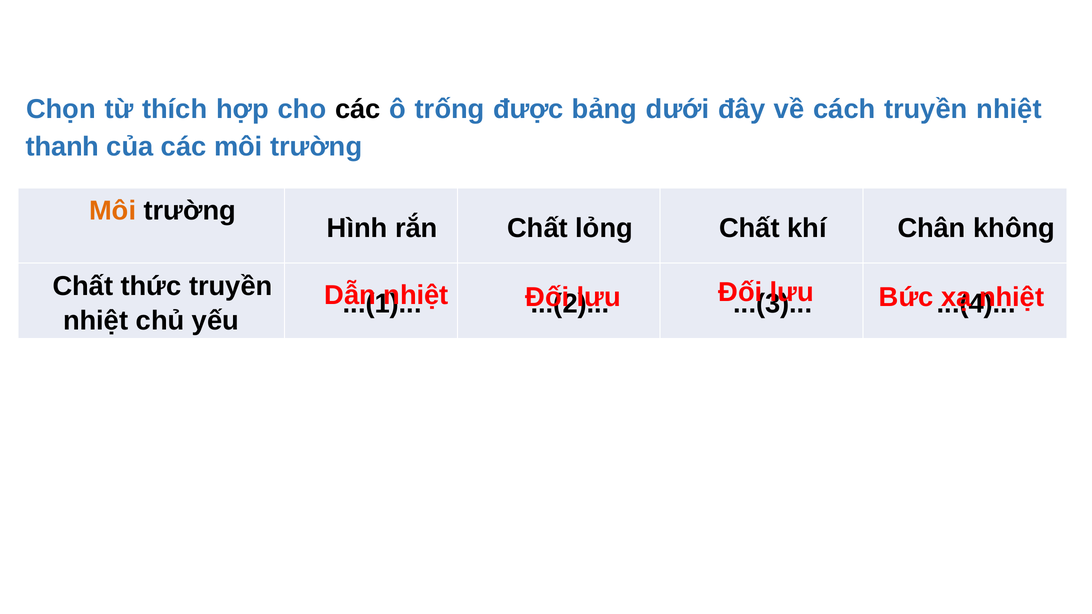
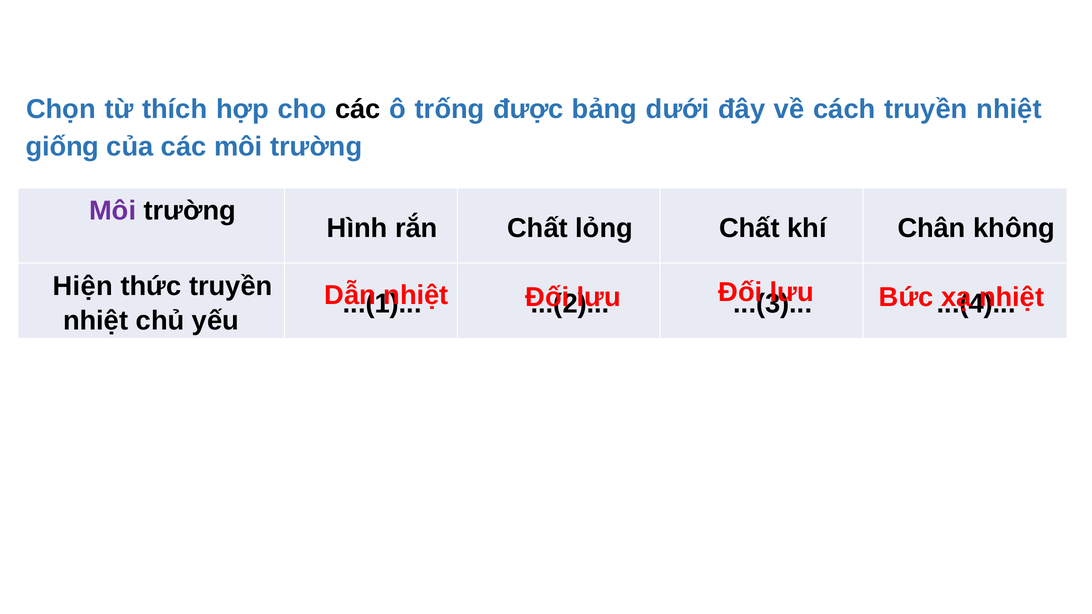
thanh: thanh -> giống (63, 147)
Môi colour: orange -> purple (113, 211)
Chất: Chất -> Hiện (83, 286)
